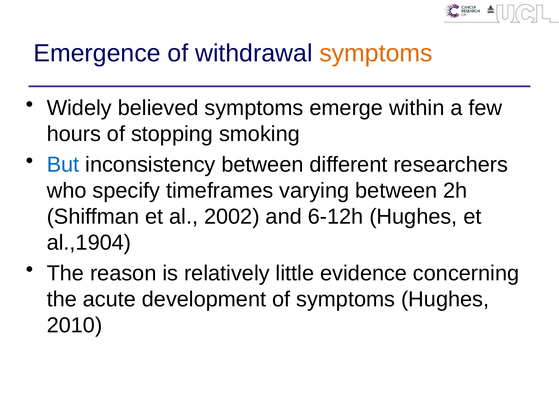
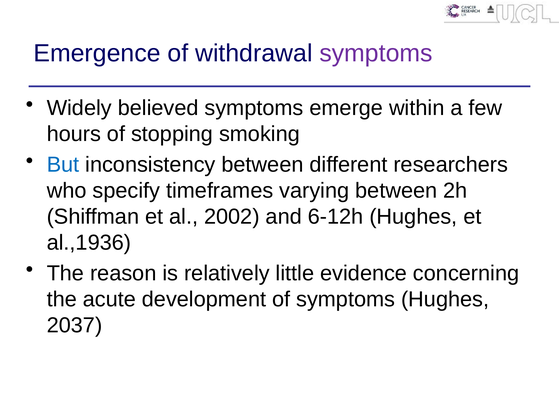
symptoms colour: orange -> purple (376, 53)
al.,1904: al.,1904 -> al.,1936 (89, 243)
2010: 2010 -> 2037 (75, 326)
